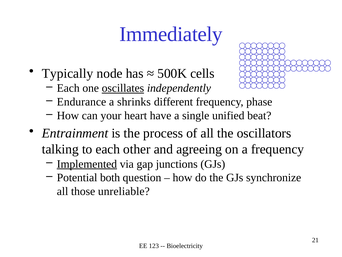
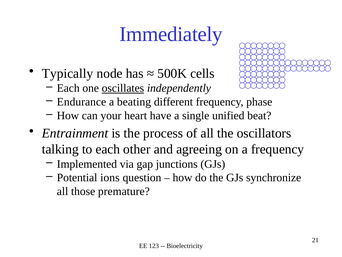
shrinks: shrinks -> beating (134, 102)
Implemented underline: present -> none (87, 164)
both: both -> ions (110, 177)
unreliable: unreliable -> premature (124, 191)
